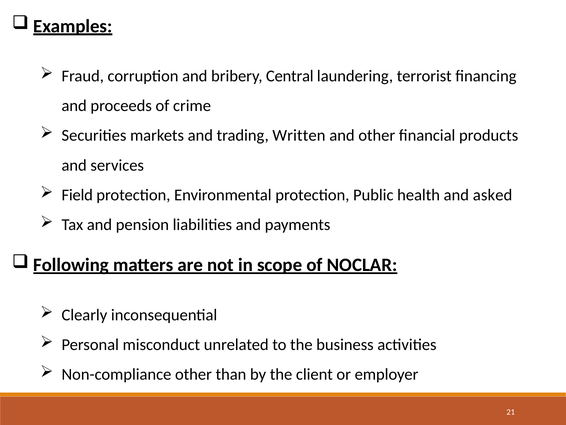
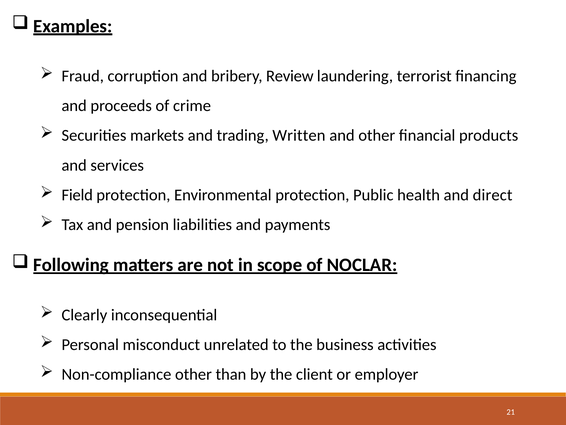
Central: Central -> Review (290, 76)
asked: asked -> direct (493, 195)
